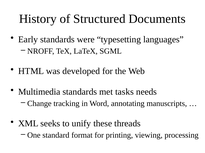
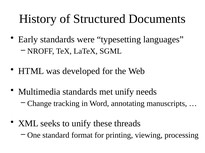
met tasks: tasks -> unify (125, 92)
